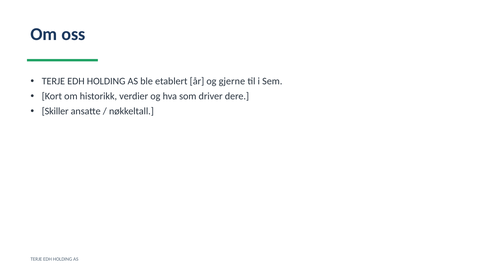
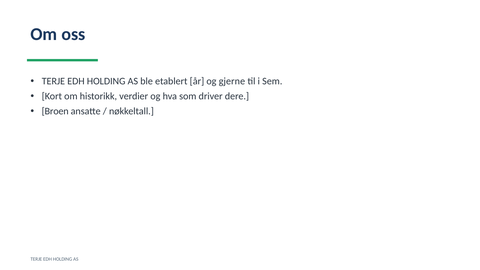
Skiller: Skiller -> Broen (55, 111)
